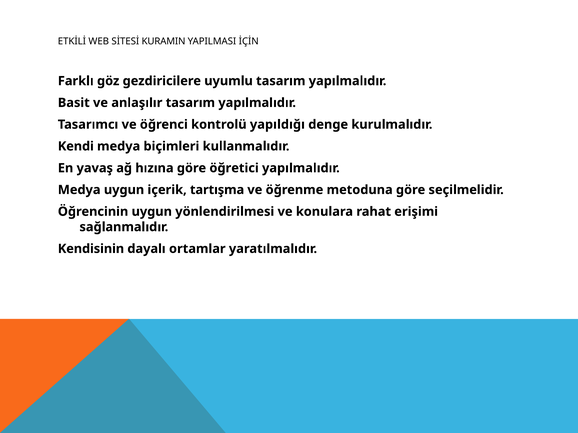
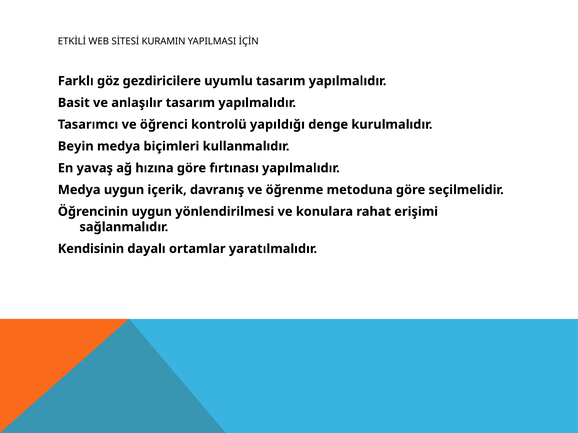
Kendi: Kendi -> Beyin (76, 146)
öğretici: öğretici -> fırtınası (234, 168)
tartışma: tartışma -> davranış (217, 190)
